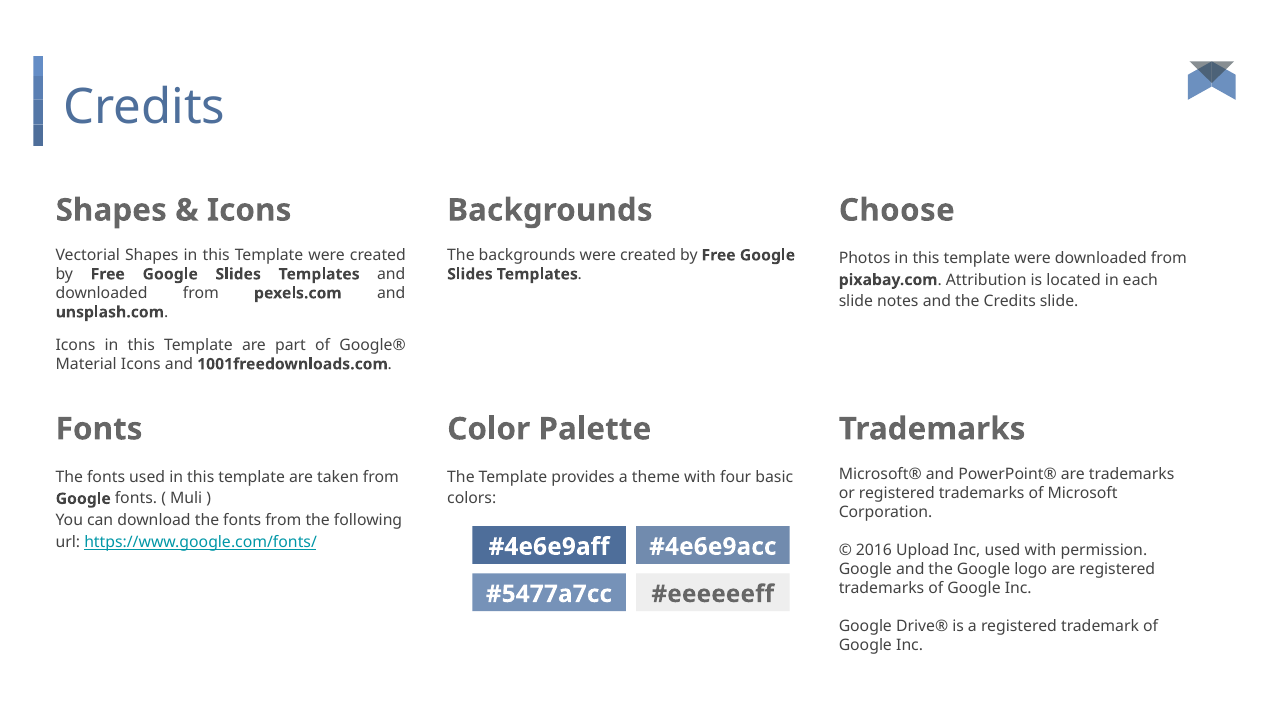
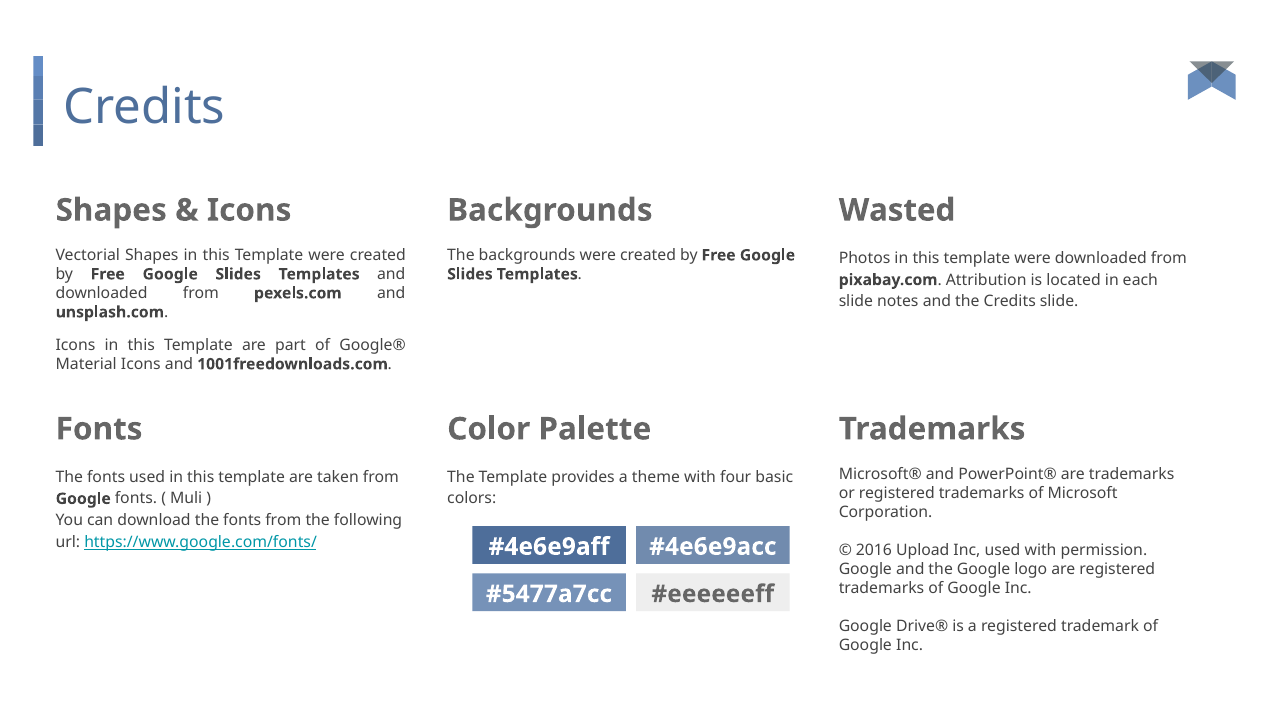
Choose: Choose -> Wasted (897, 210)
